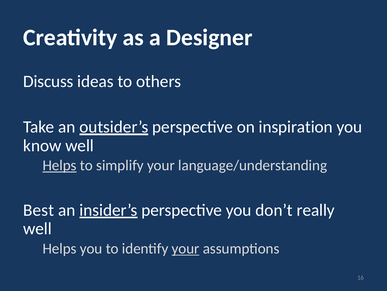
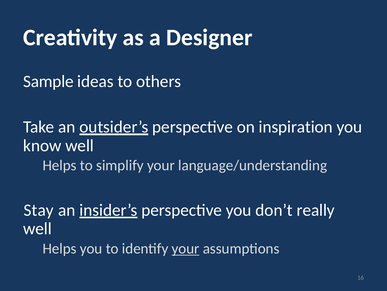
Discuss: Discuss -> Sample (48, 81)
Helps underline: present -> none (60, 165)
Best: Best -> Stay (39, 210)
